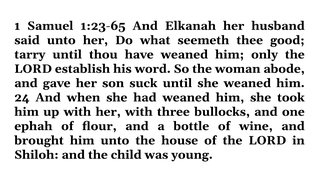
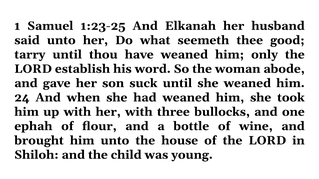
1:23-65: 1:23-65 -> 1:23-25 (103, 26)
